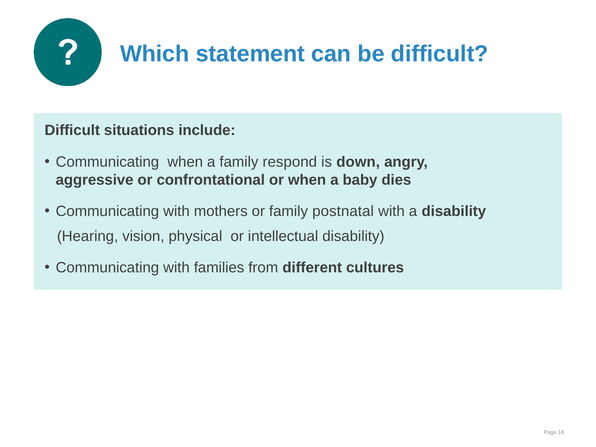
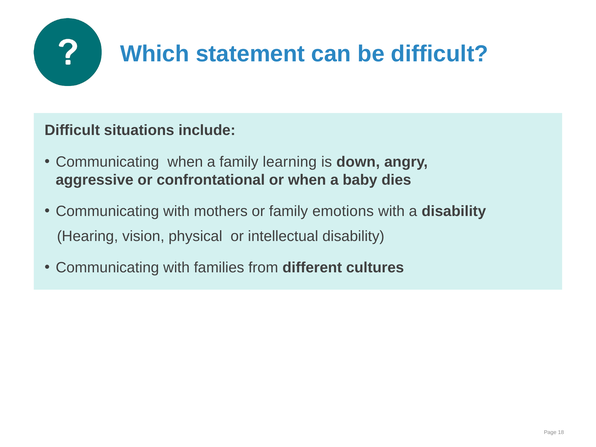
respond: respond -> learning (290, 162)
postnatal: postnatal -> emotions (343, 211)
